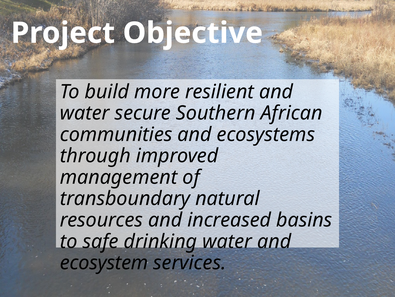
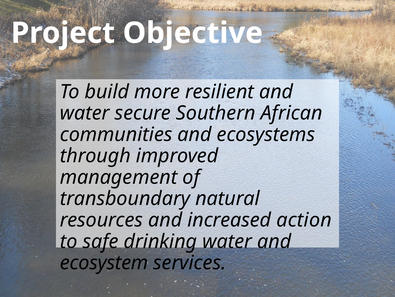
basins: basins -> action (304, 220)
